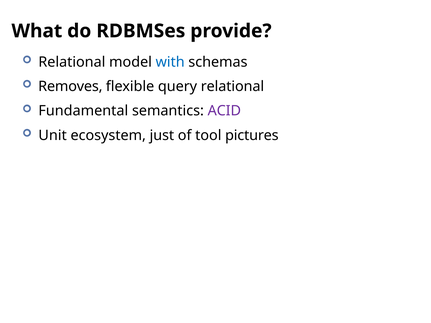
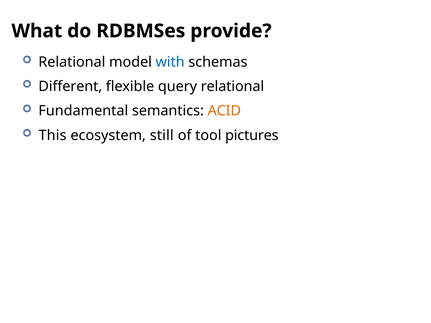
Removes: Removes -> Different (70, 86)
ACID colour: purple -> orange (224, 111)
Unit: Unit -> This (53, 135)
just: just -> still (162, 135)
